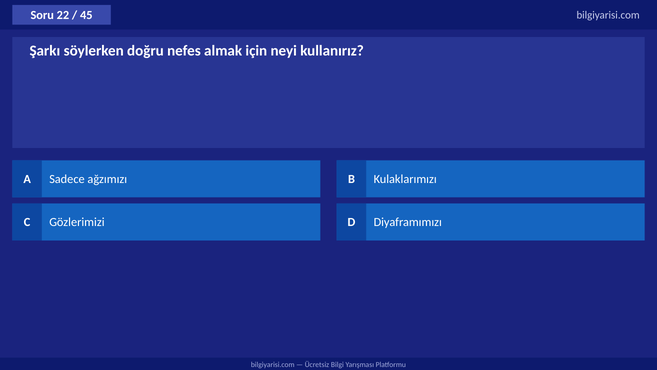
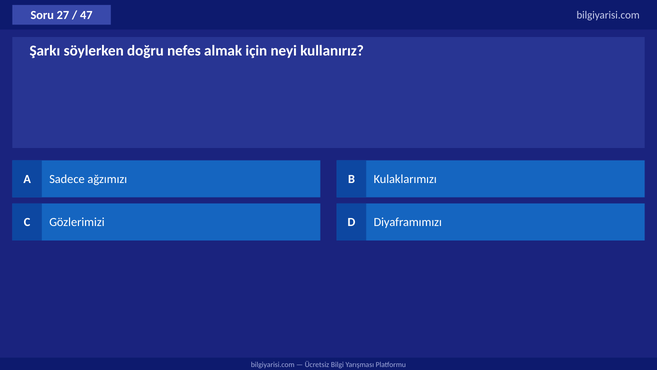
22: 22 -> 27 (63, 15)
45: 45 -> 47 (86, 15)
